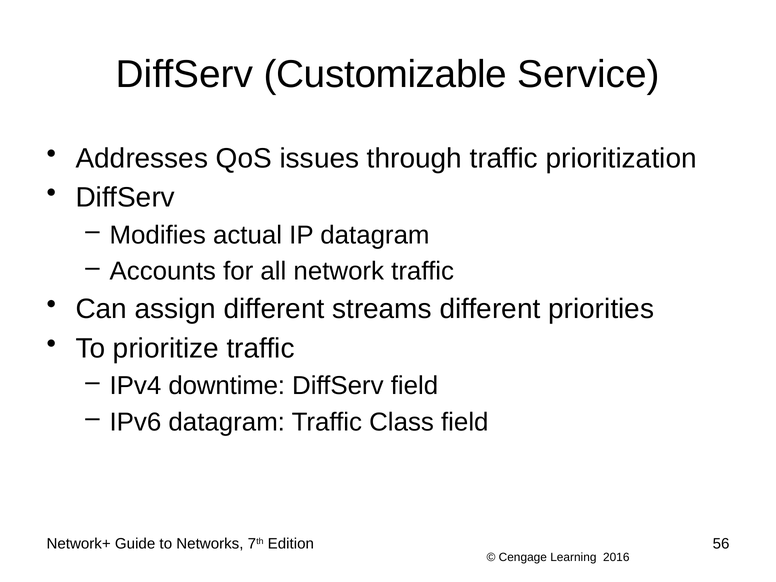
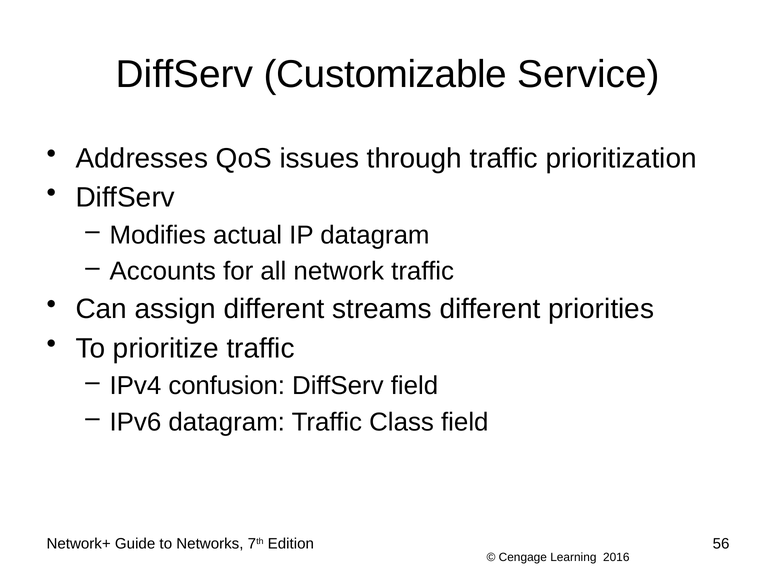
downtime: downtime -> confusion (227, 386)
